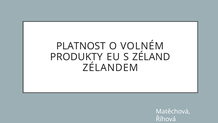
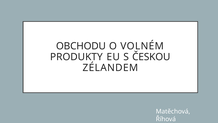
PLATNOST: PLATNOST -> OBCHODU (81, 46)
ZÉLAND: ZÉLAND -> ČESKOU (151, 57)
